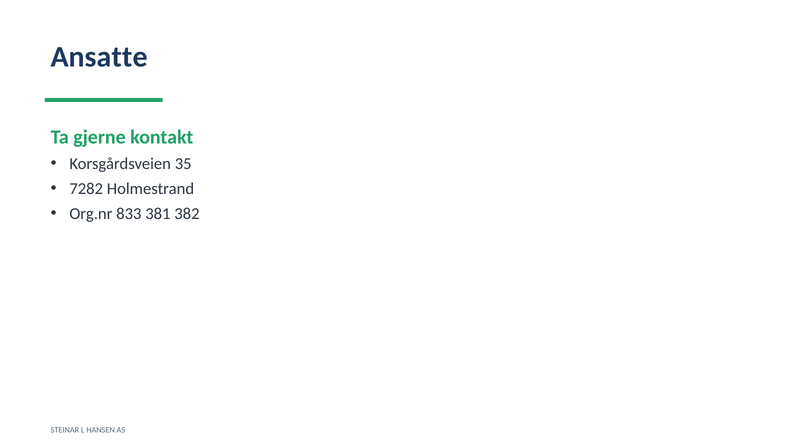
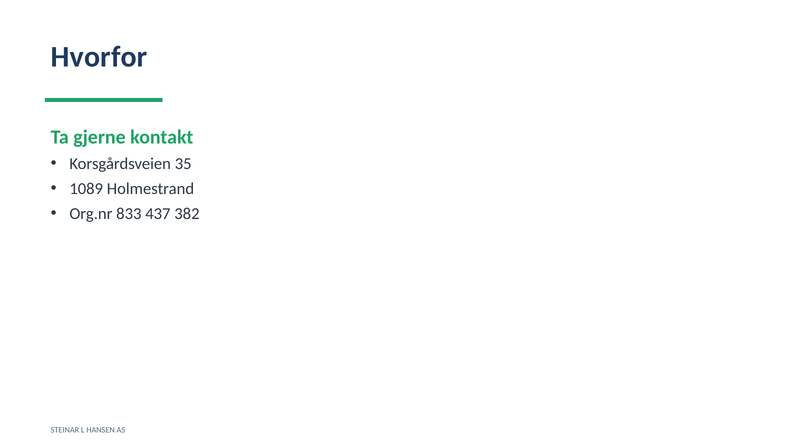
Ansatte: Ansatte -> Hvorfor (99, 57)
7282: 7282 -> 1089 (86, 189)
381: 381 -> 437 (158, 214)
